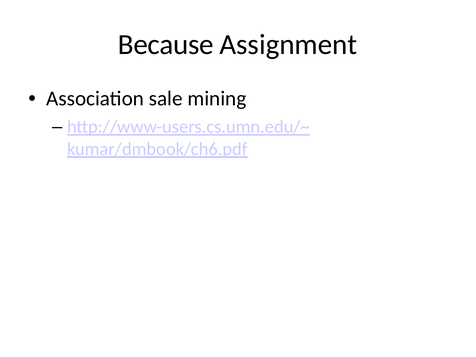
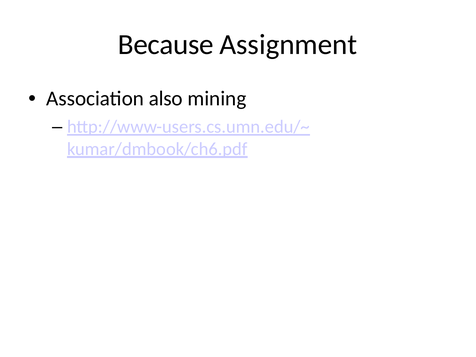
sale: sale -> also (166, 99)
